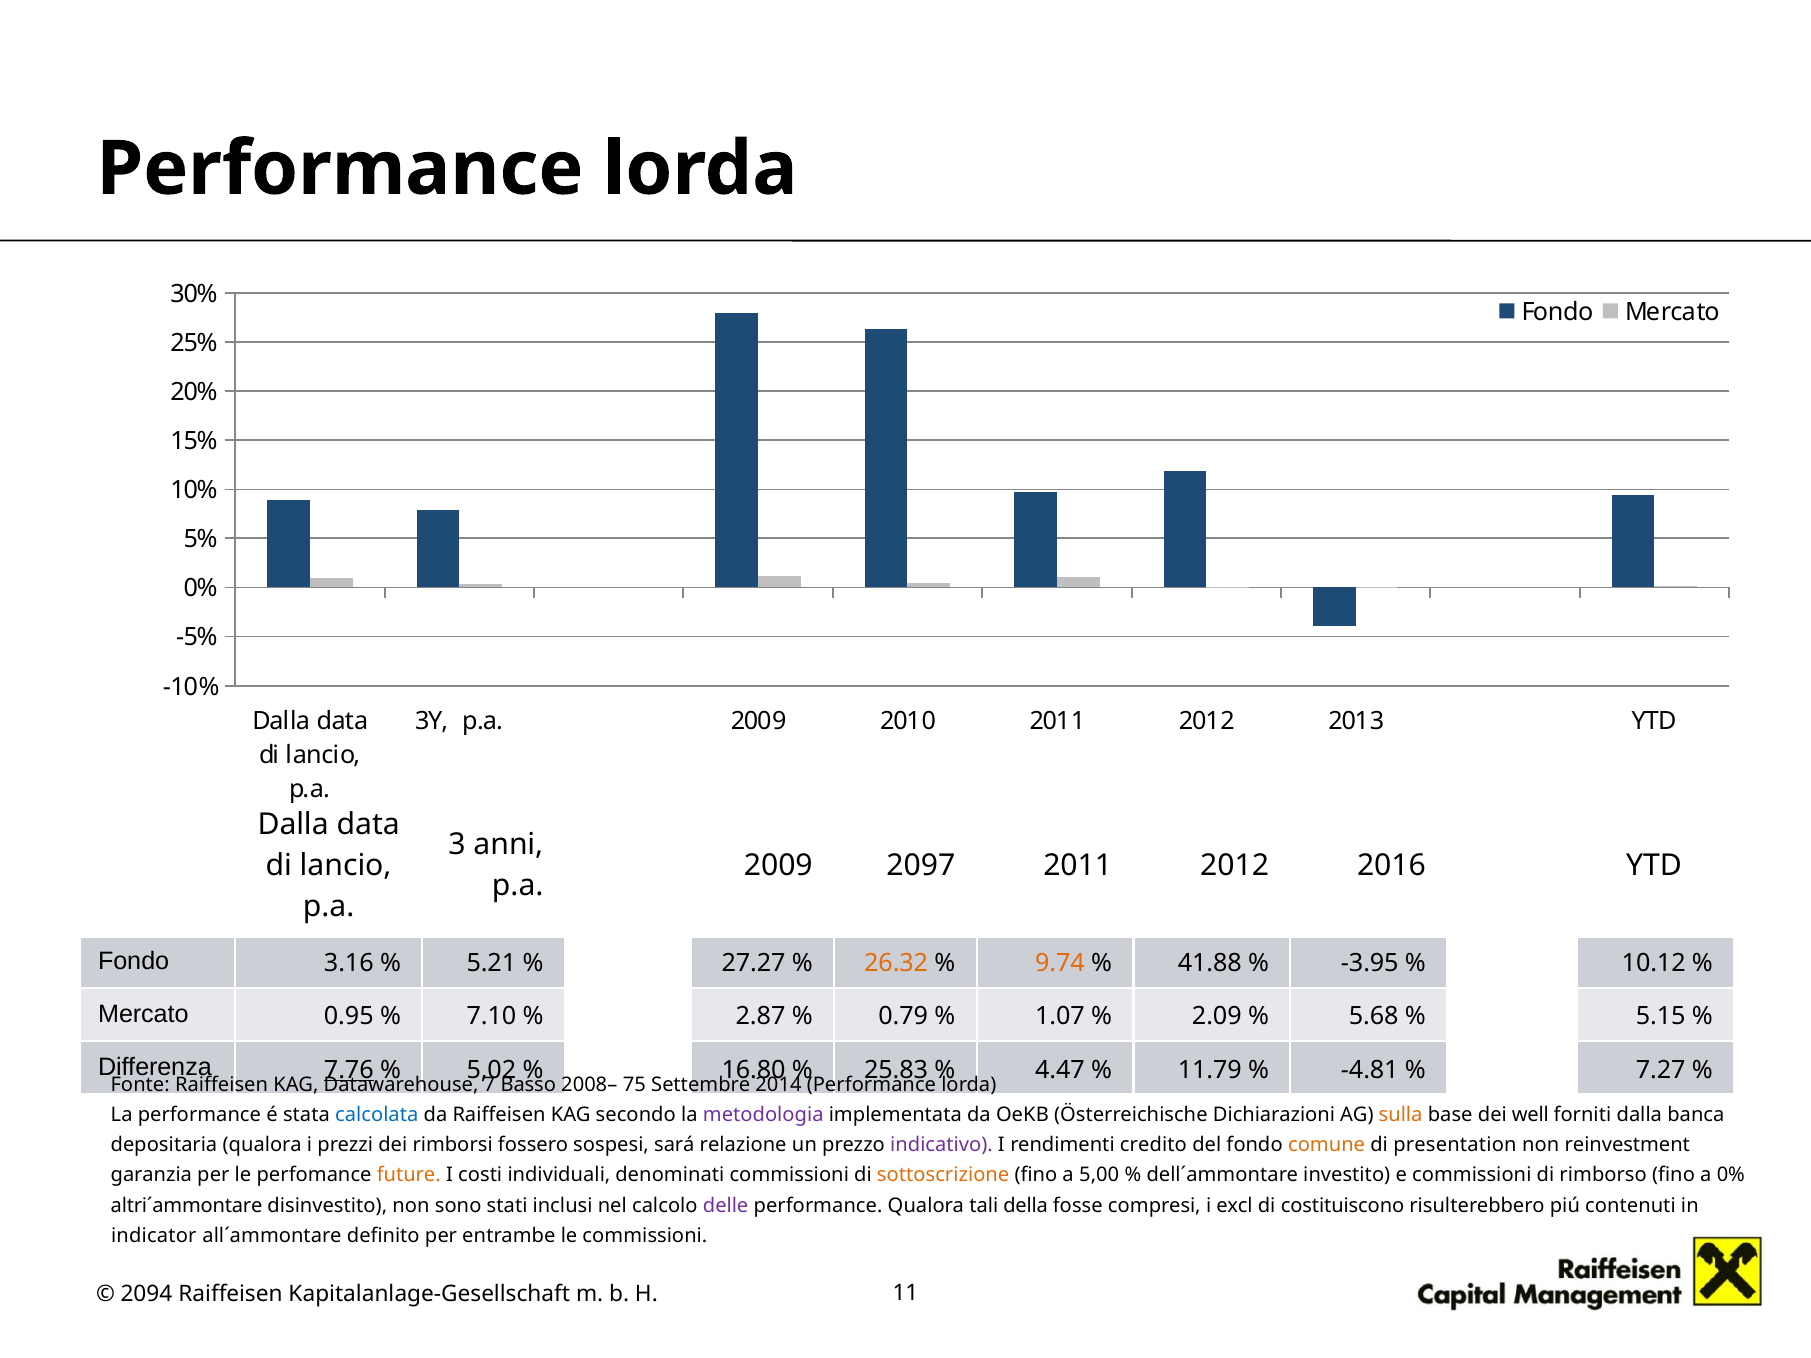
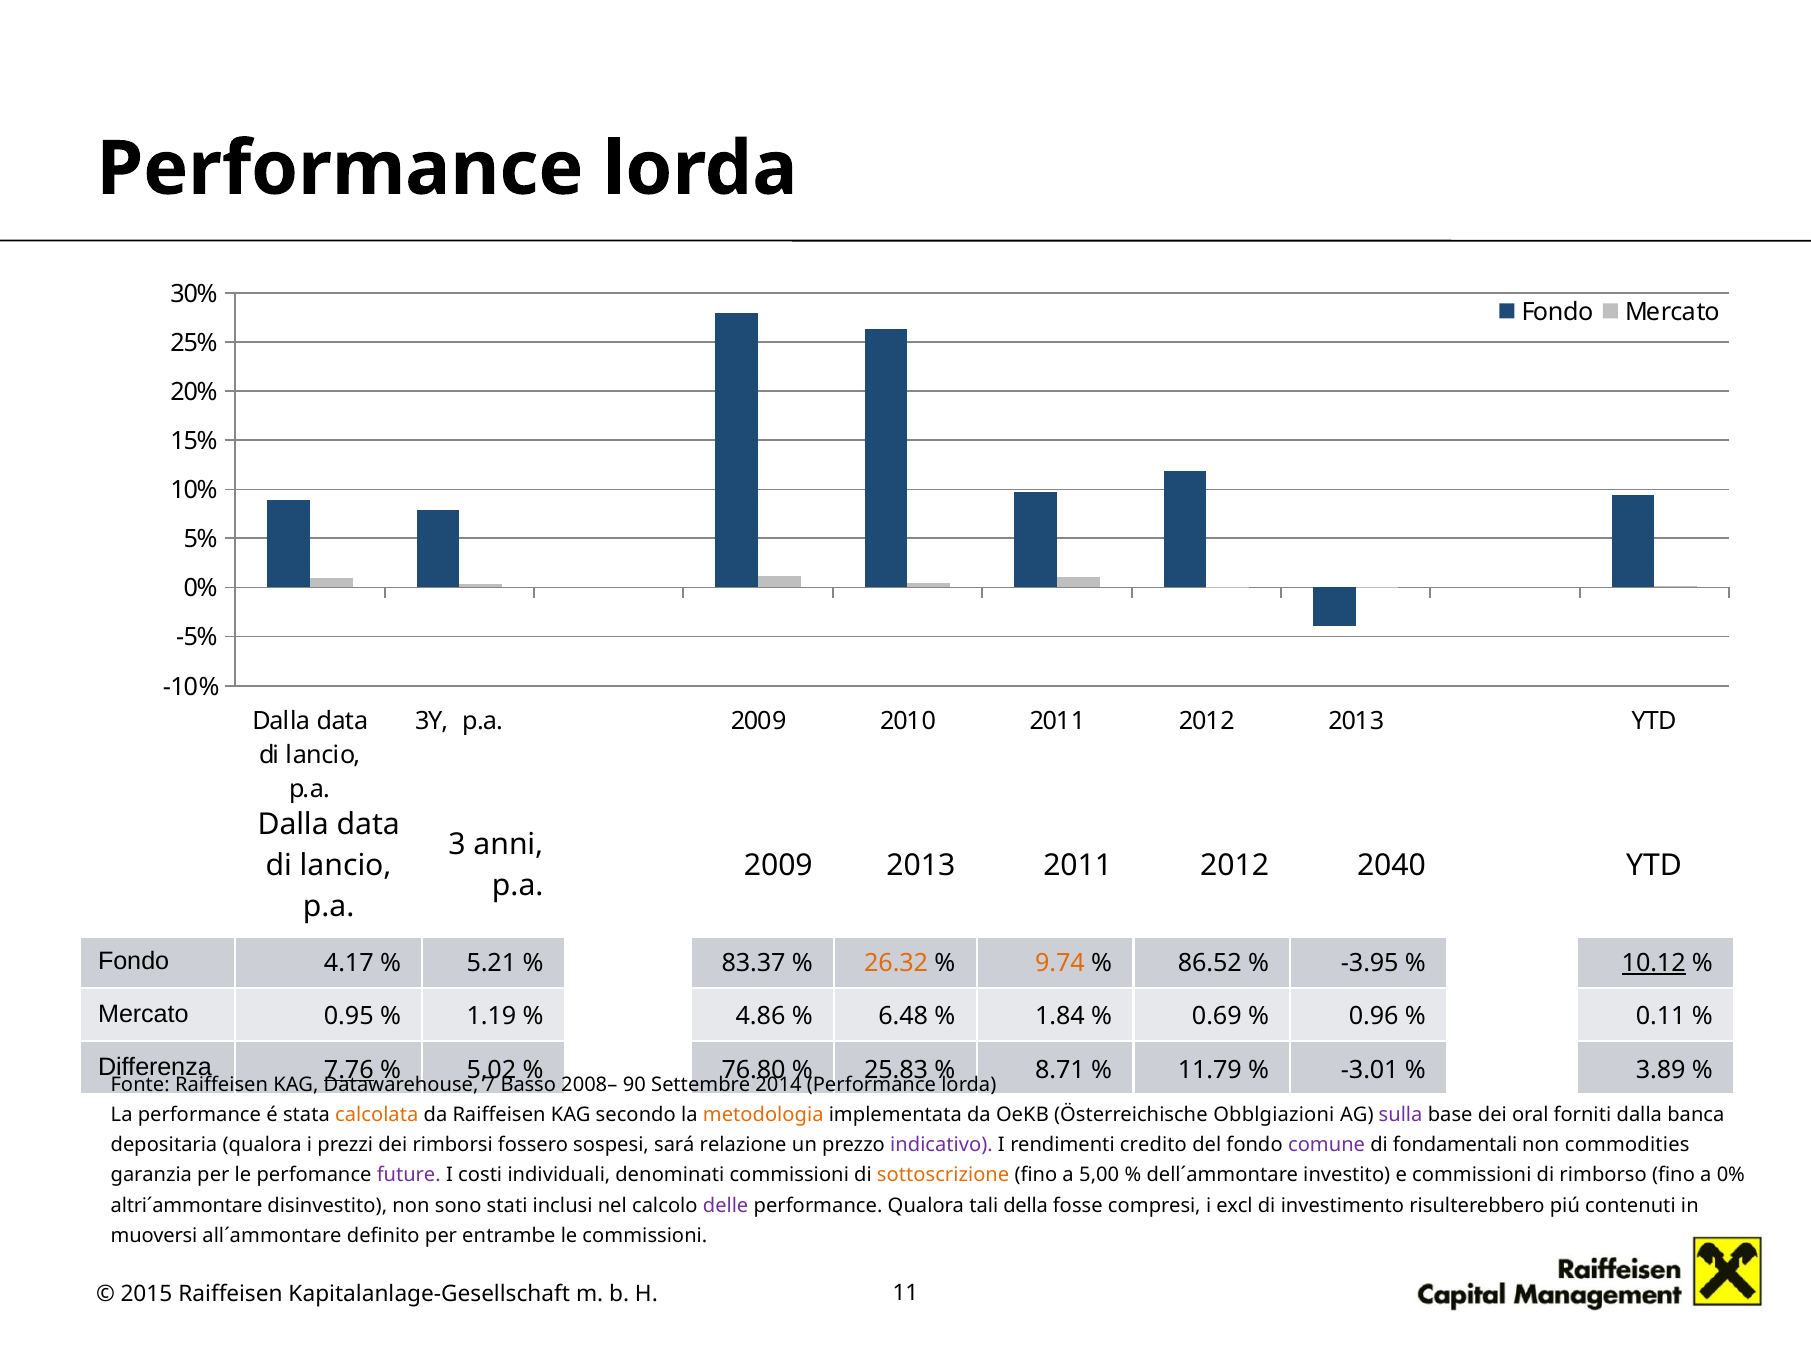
2009 2097: 2097 -> 2013 (921, 866)
2016: 2016 -> 2040 (1391, 866)
3.16: 3.16 -> 4.17 (349, 964)
27.27: 27.27 -> 83.37 (754, 964)
41.88: 41.88 -> 86.52 (1210, 964)
10.12 underline: none -> present (1654, 964)
7.10: 7.10 -> 1.19 (491, 1017)
2.87: 2.87 -> 4.86 (761, 1017)
0.79: 0.79 -> 6.48 (903, 1017)
1.07: 1.07 -> 1.84 (1060, 1017)
2.09: 2.09 -> 0.69 (1217, 1017)
5.68: 5.68 -> 0.96 (1374, 1017)
5.15: 5.15 -> 0.11 (1661, 1017)
16.80: 16.80 -> 76.80 (754, 1070)
4.47: 4.47 -> 8.71 (1060, 1070)
-4.81: -4.81 -> -3.01 (1370, 1070)
7.27: 7.27 -> 3.89 (1661, 1070)
75: 75 -> 90 (634, 1085)
calcolata colour: blue -> orange (377, 1115)
metodologia colour: purple -> orange (763, 1115)
Dichiarazioni: Dichiarazioni -> Obblgiazioni (1274, 1115)
sulla colour: orange -> purple (1401, 1115)
well: well -> oral (1530, 1115)
comune colour: orange -> purple (1327, 1145)
presentation: presentation -> fondamentali (1455, 1145)
reinvestment: reinvestment -> commodities (1627, 1145)
future colour: orange -> purple (409, 1176)
costituiscono: costituiscono -> investimento (1342, 1206)
indicator: indicator -> muoversi (154, 1236)
2094: 2094 -> 2015 (146, 1295)
